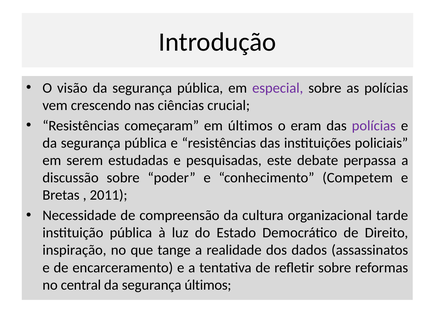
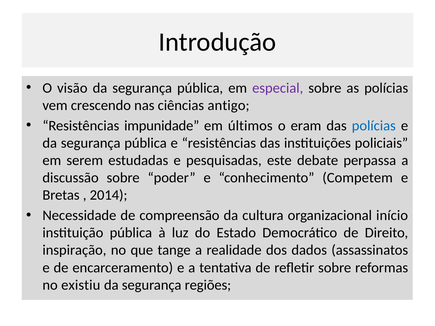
crucial: crucial -> antigo (229, 105)
começaram: começaram -> impunidade (162, 126)
polícias colour: purple -> blue (374, 126)
2011: 2011 -> 2014 (109, 195)
tarde: tarde -> início (392, 216)
central: central -> existiu (81, 285)
segurança últimos: últimos -> regiões (208, 285)
